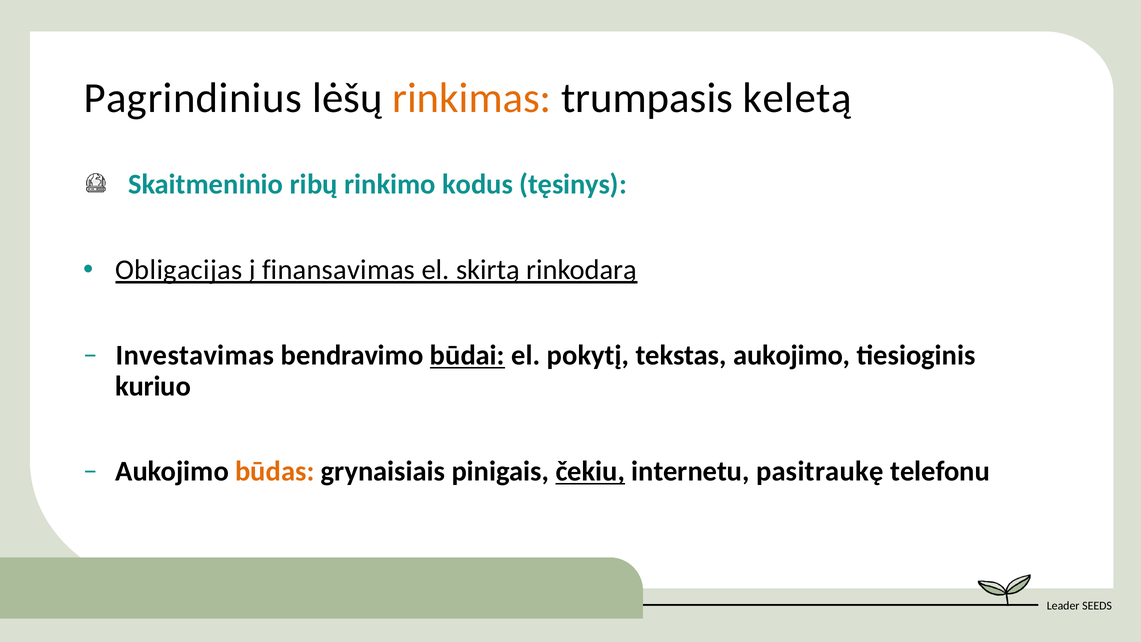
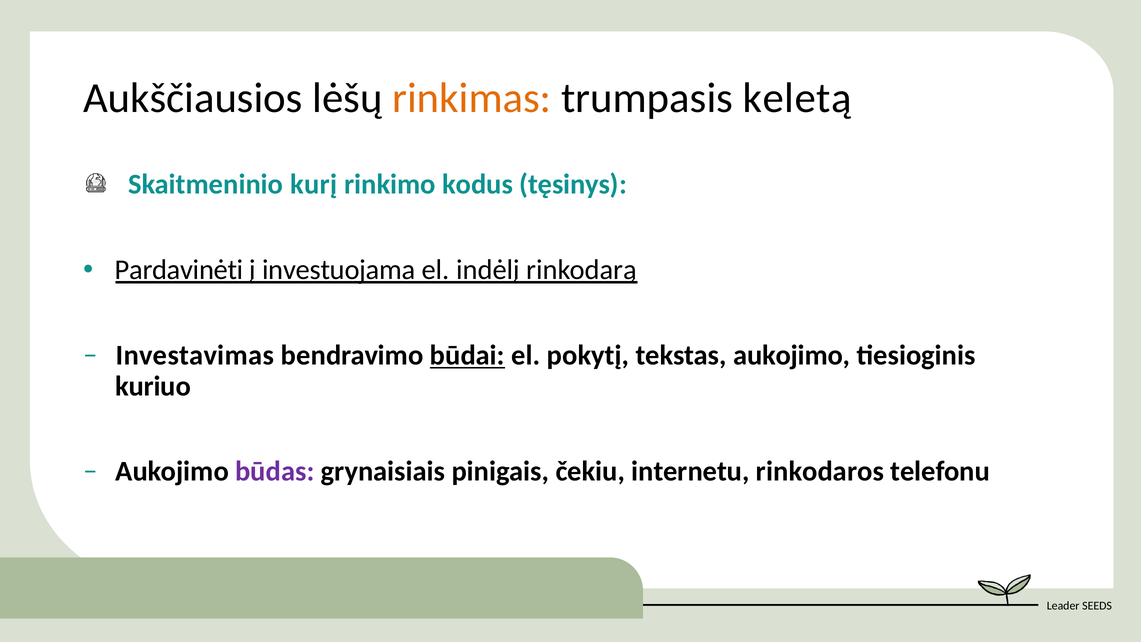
Pagrindinius: Pagrindinius -> Aukščiausios (193, 98)
ribų: ribų -> kurį (314, 185)
Obligacijas: Obligacijas -> Pardavinėti (179, 270)
finansavimas: finansavimas -> investuojama (339, 270)
skirtą: skirtą -> indėlį (488, 270)
būdas colour: orange -> purple (275, 471)
čekiu underline: present -> none (590, 471)
pasitraukę: pasitraukę -> rinkodaros (820, 471)
